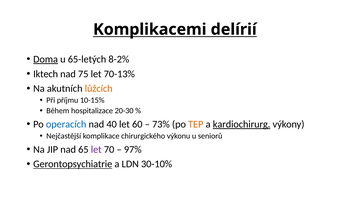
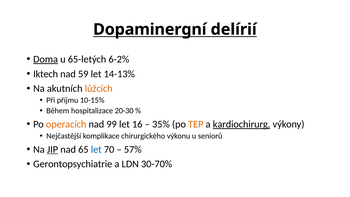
Komplikacemi: Komplikacemi -> Dopaminergní (150, 29)
8-2%: 8-2% -> 6-2% (119, 59)
75: 75 -> 59 (83, 74)
70-13%: 70-13% -> 14-13% (119, 74)
operacích colour: blue -> orange (66, 124)
40: 40 -> 99 (112, 124)
60: 60 -> 16 (137, 124)
73%: 73% -> 35% (161, 124)
JIP underline: none -> present (53, 149)
let colour: purple -> blue (96, 149)
97%: 97% -> 57% (133, 149)
Gerontopsychiatrie underline: present -> none (73, 164)
30-10%: 30-10% -> 30-70% (157, 164)
